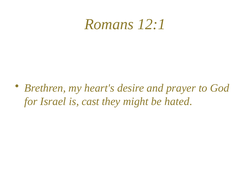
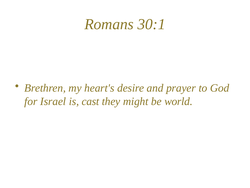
12:1: 12:1 -> 30:1 (151, 24)
hated: hated -> world (179, 101)
